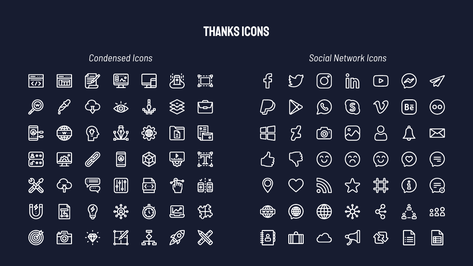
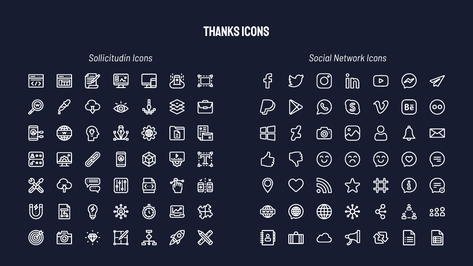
Condensed: Condensed -> Sollicitudin (110, 58)
